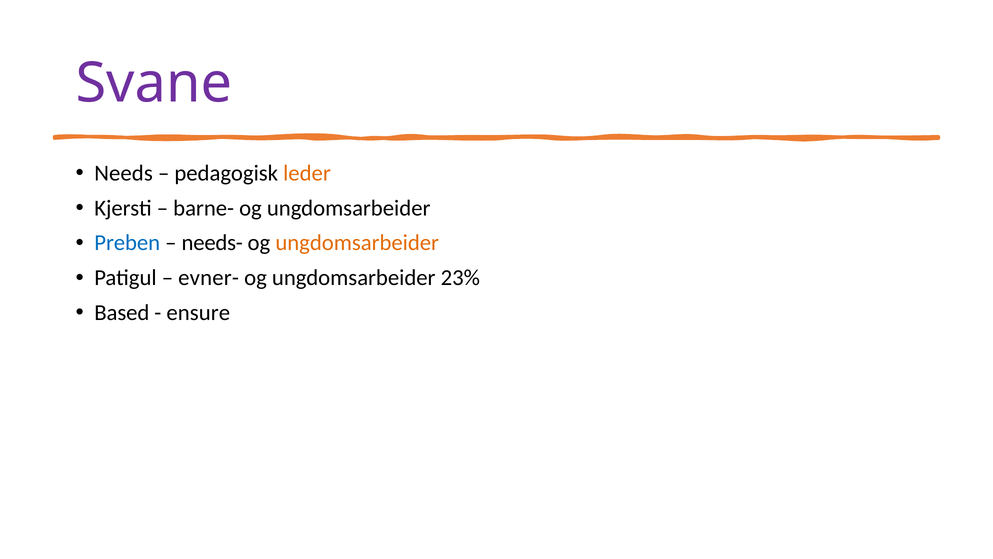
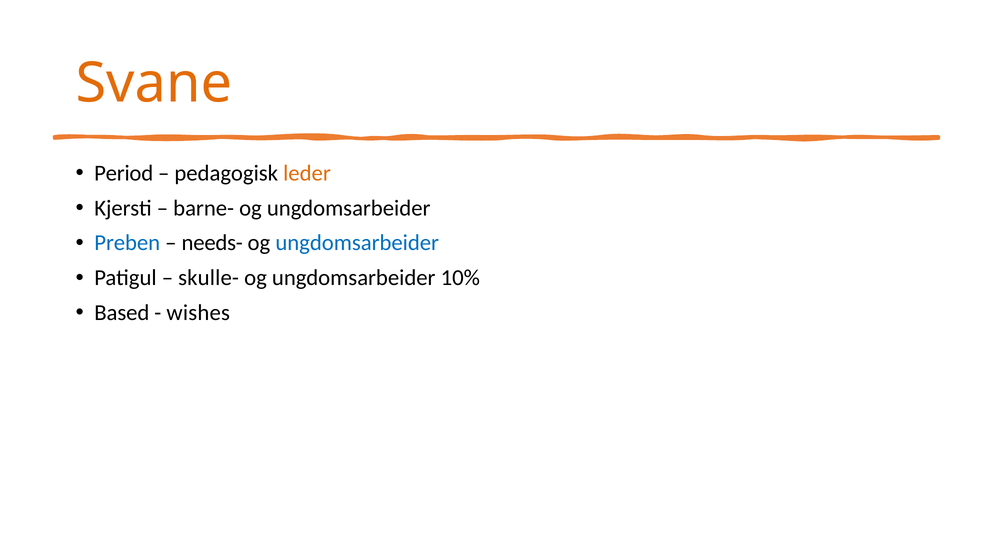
Svane colour: purple -> orange (154, 83)
Needs: Needs -> Period (124, 173)
ungdomsarbeider colour: orange -> blue (357, 243)
evner-: evner- -> skulle- (209, 278)
23%: 23% -> 10% (460, 278)
ensure: ensure -> wishes (198, 313)
